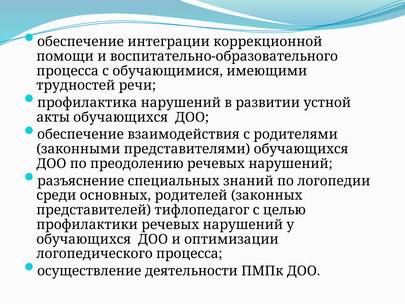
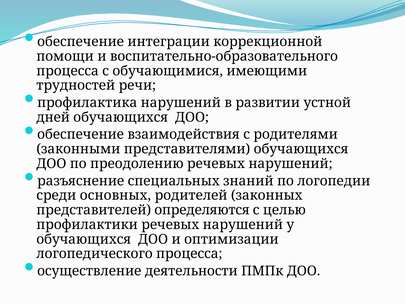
акты: акты -> дней (53, 117)
тифлопедагог: тифлопедагог -> определяются (202, 210)
